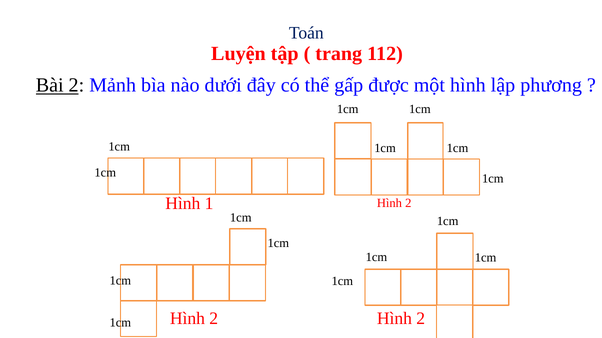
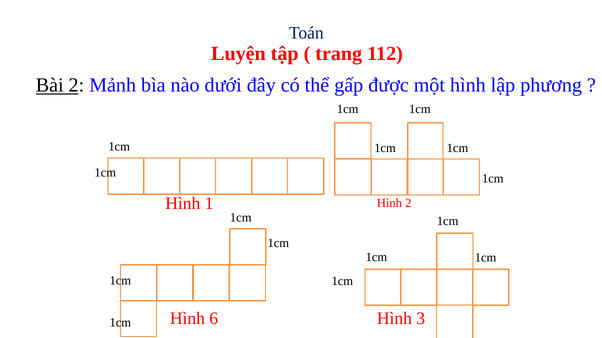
2: 2 -> 6 (214, 319)
2: 2 -> 3 (421, 319)
